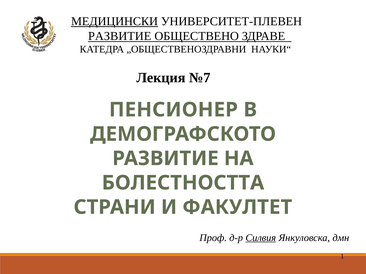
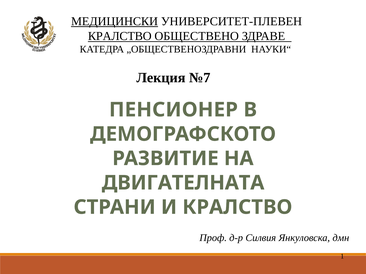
РАЗВИТИЕ: РАЗВИТИЕ -> КРАЛСТВО (120, 36)
БОЛЕСТНОСТТА: БОЛЕСТНОСТТА -> ДВИГАТЕЛНАТА (183, 183)
И ФАКУЛТЕТ: ФАКУЛТЕТ -> КРАЛСТВО (237, 208)
Силвия underline: present -> none (261, 238)
